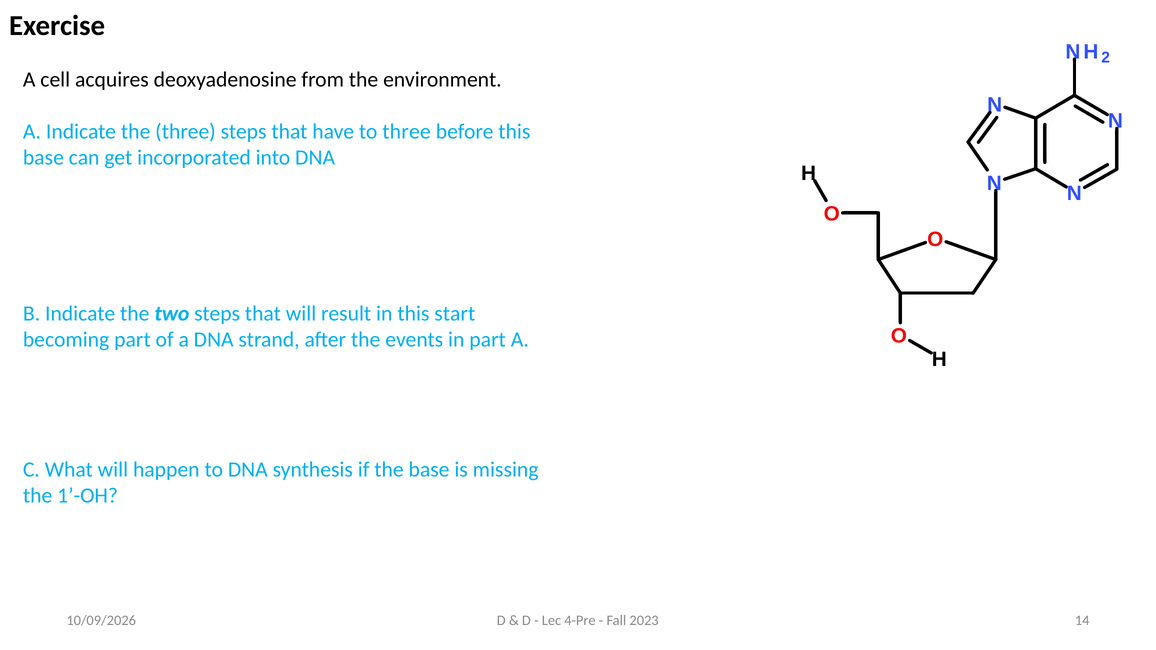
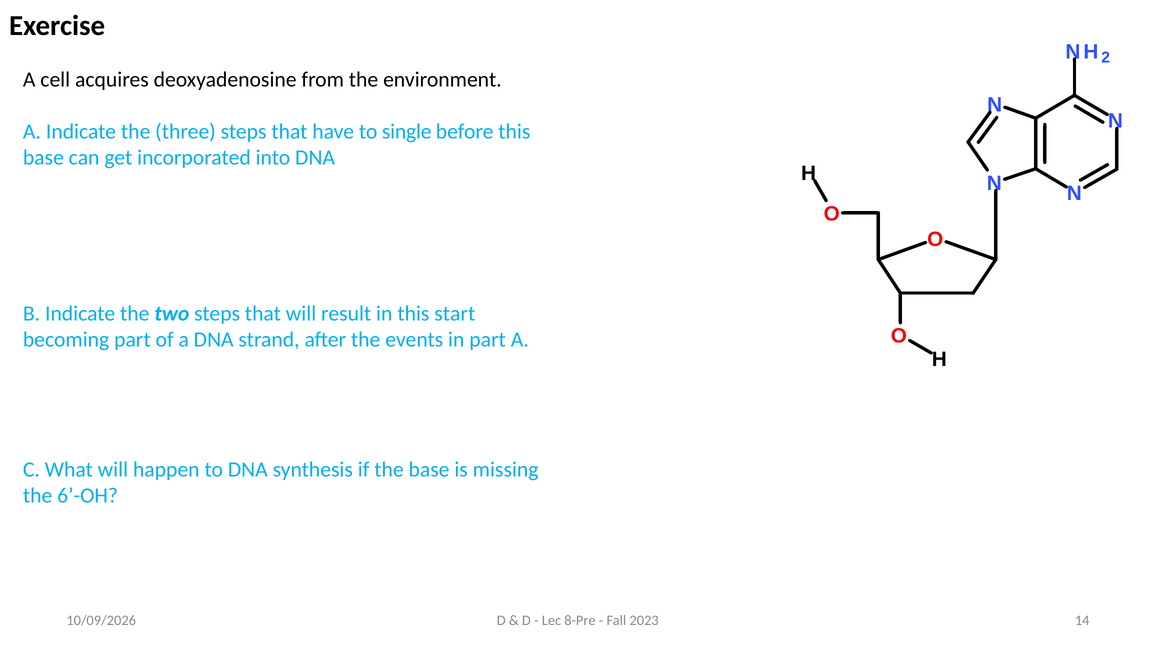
to three: three -> single (407, 132)
1’-OH: 1’-OH -> 6’-OH (88, 496)
4-Pre: 4-Pre -> 8-Pre (580, 621)
